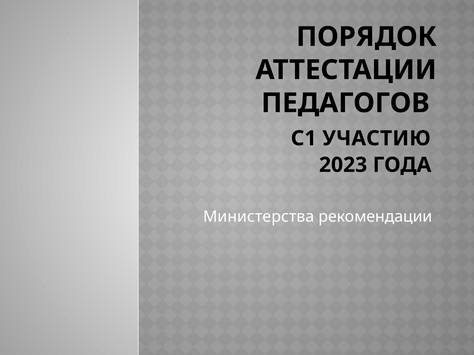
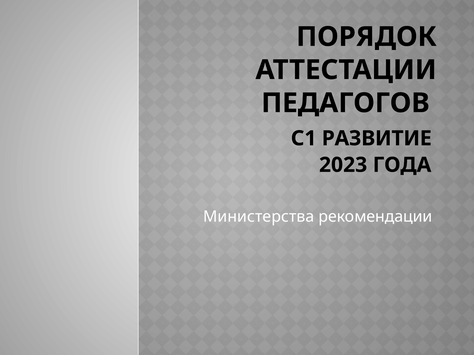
УЧАСТИЮ: УЧАСТИЮ -> РАЗВИТИЕ (377, 139)
